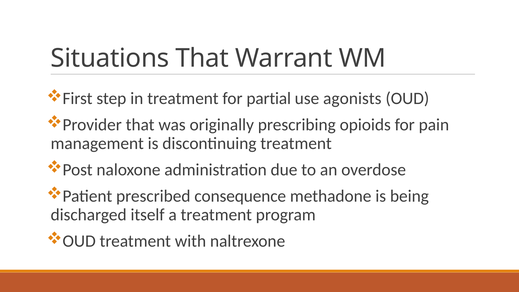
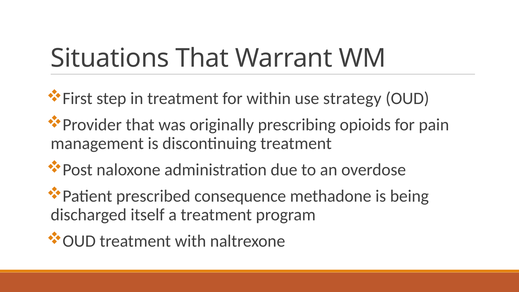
partial: partial -> within (269, 98)
agonists: agonists -> strategy (352, 98)
